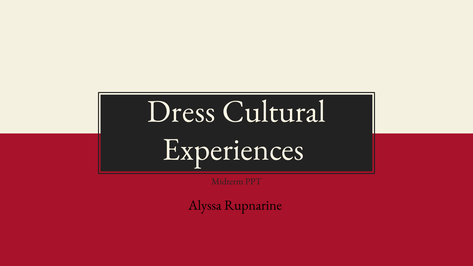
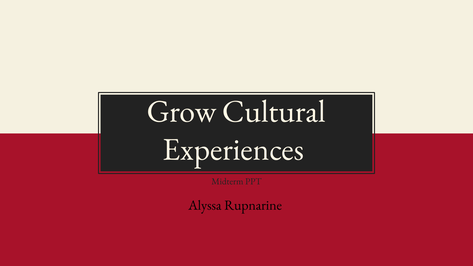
Dress: Dress -> Grow (182, 112)
